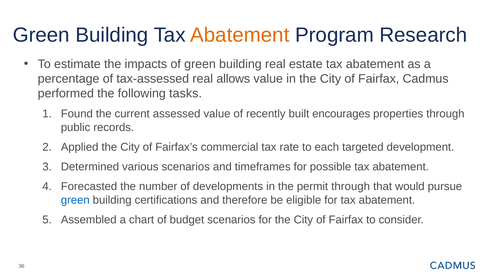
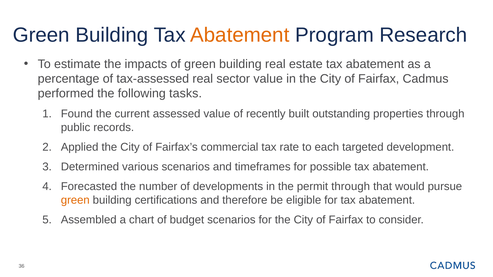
allows: allows -> sector (233, 79)
encourages: encourages -> outstanding (341, 114)
green colour: blue -> orange (75, 200)
